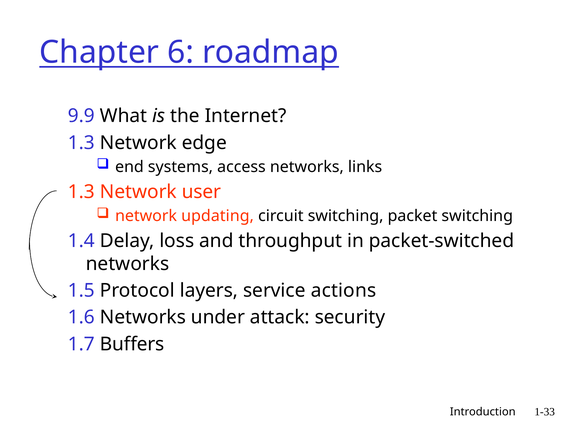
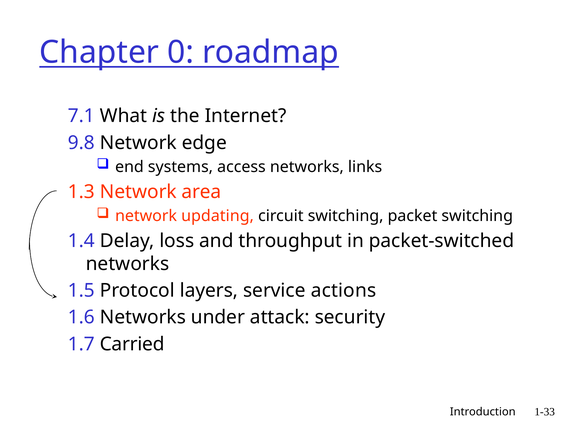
6: 6 -> 0 (181, 52)
9.9: 9.9 -> 7.1 (81, 116)
1.3: 1.3 -> 9.8 (81, 143)
user: user -> area (201, 192)
Buffers: Buffers -> Carried (132, 344)
